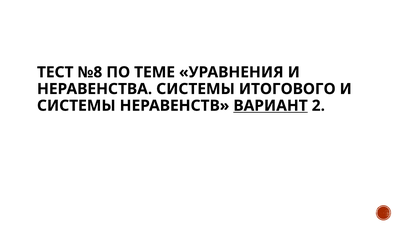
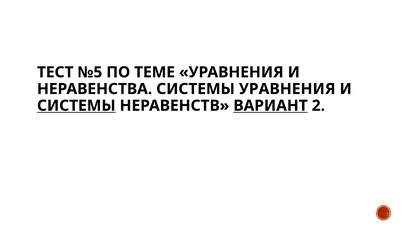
№8: №8 -> №5 (90, 72)
СИСТЕМЫ ИТОГОВОГО: ИТОГОВОГО -> УРАВНЕНИЯ (287, 89)
СИСТЕМЫ underline: none -> present (76, 106)
